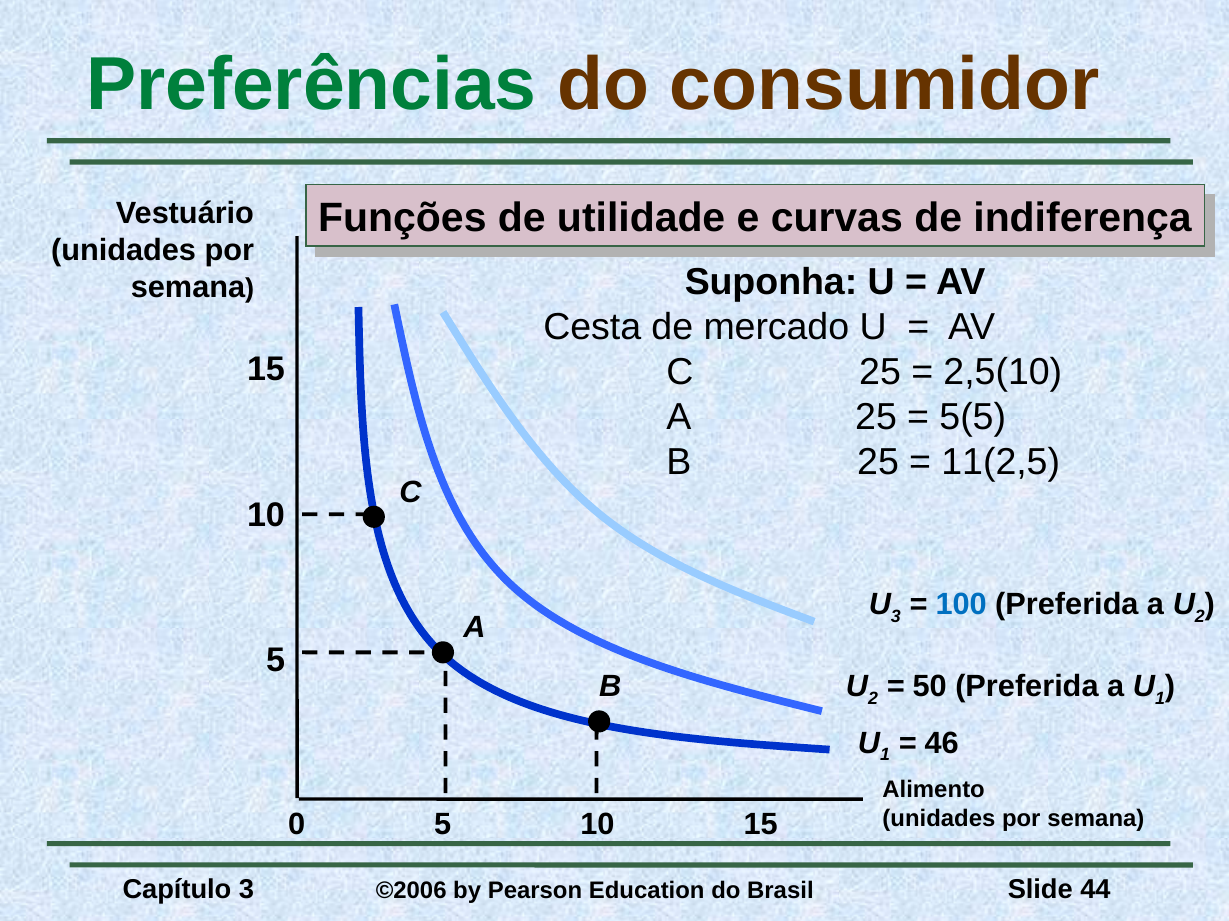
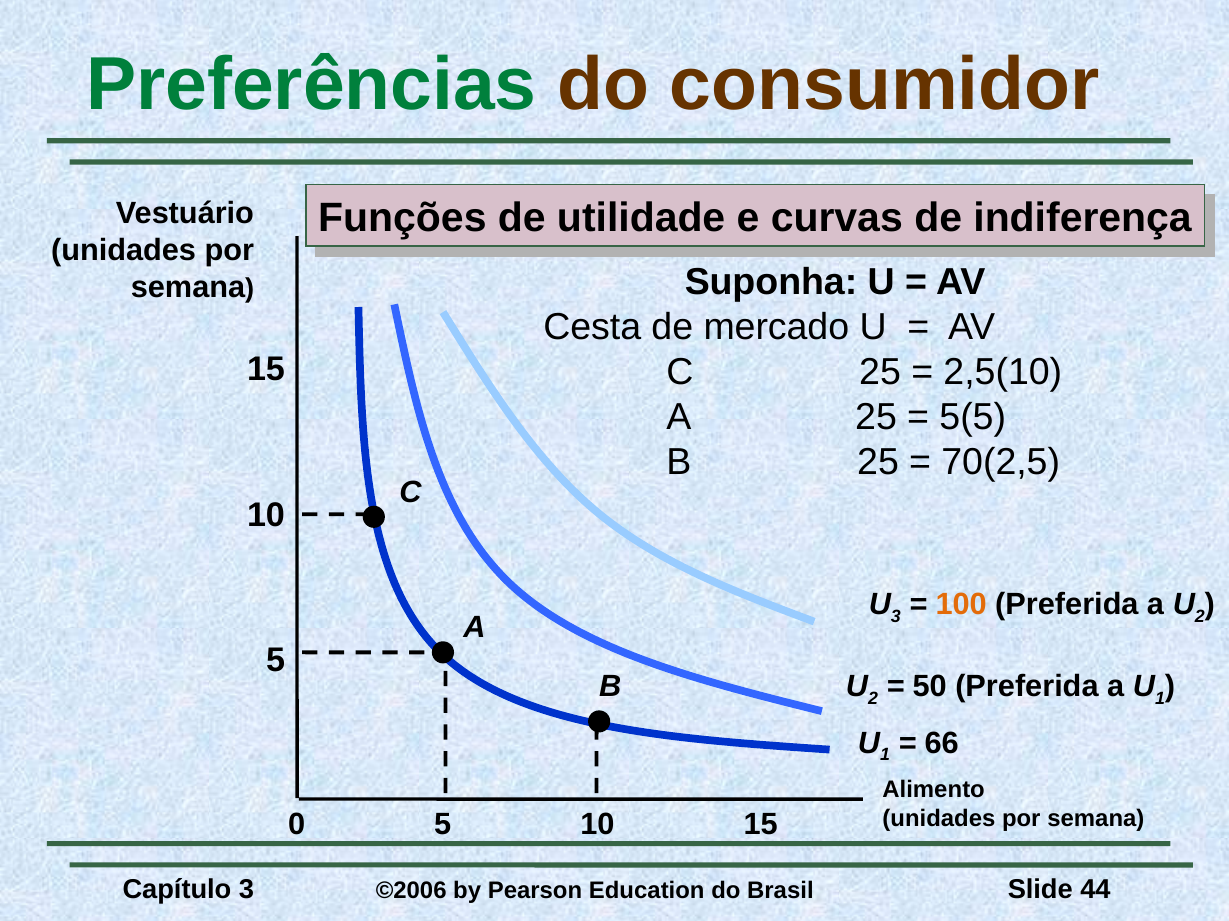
11(2,5: 11(2,5 -> 70(2,5 (1001, 463)
100 colour: blue -> orange (961, 605)
46: 46 -> 66 (942, 744)
